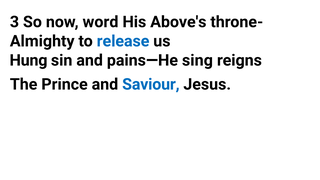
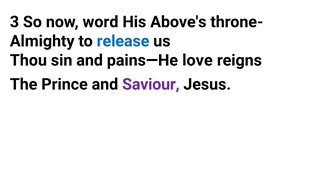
Hung: Hung -> Thou (28, 60)
sing: sing -> love (197, 60)
Saviour colour: blue -> purple (151, 84)
